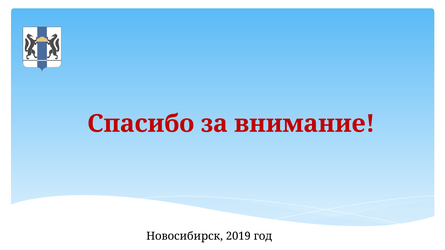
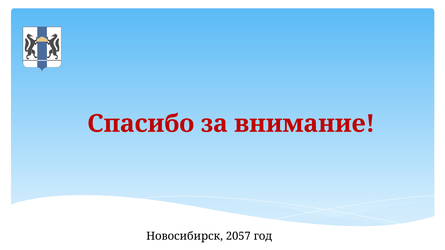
2019: 2019 -> 2057 (238, 236)
